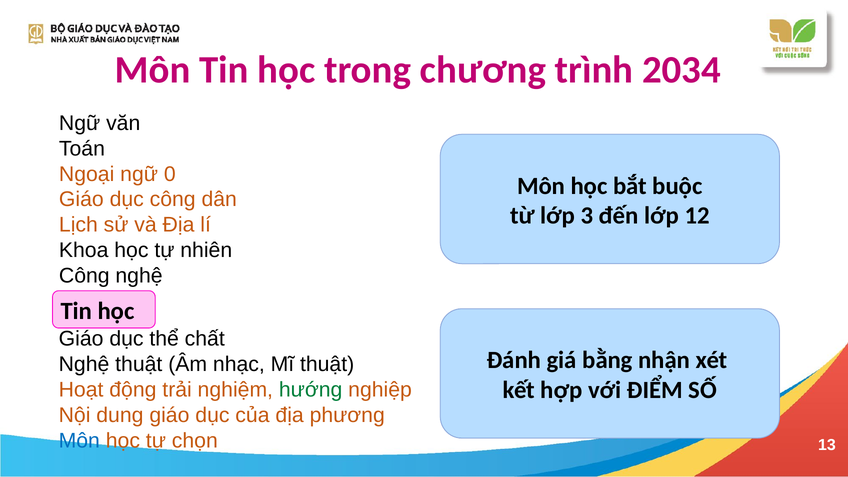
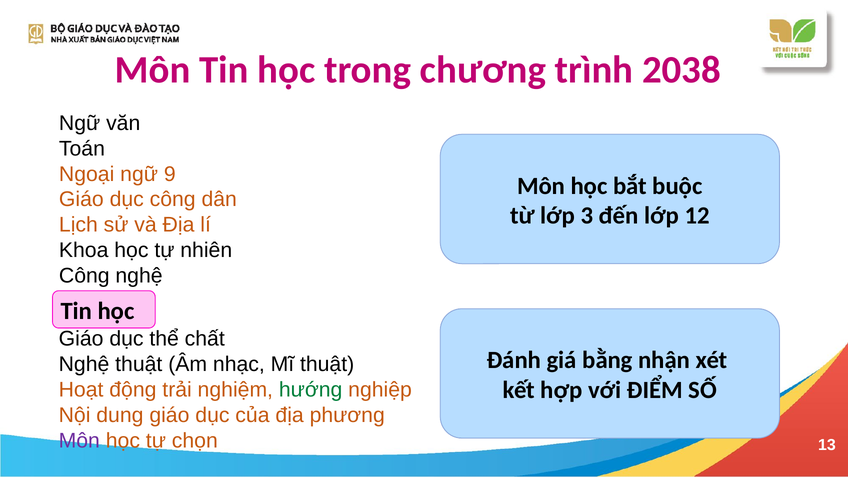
2034: 2034 -> 2038 (681, 70)
0: 0 -> 9 (170, 174)
Môn colour: blue -> purple (79, 441)
